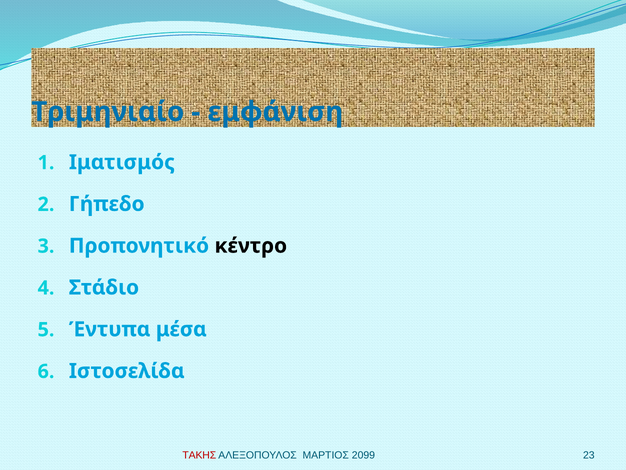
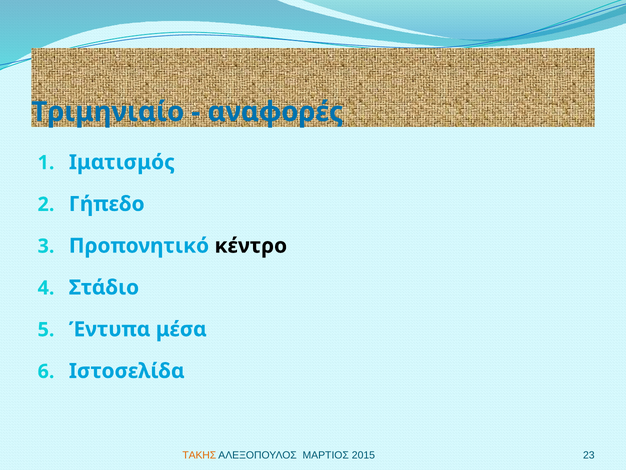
εμφάνιση: εμφάνιση -> αναφορές (275, 112)
ΤΑΚΗΣ colour: red -> orange (199, 455)
2099: 2099 -> 2015 (363, 455)
